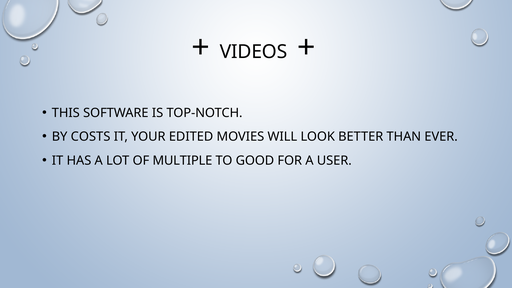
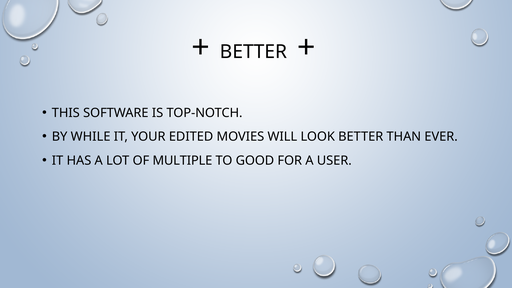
VIDEOS: VIDEOS -> BETTER (254, 52)
COSTS: COSTS -> WHILE (91, 137)
